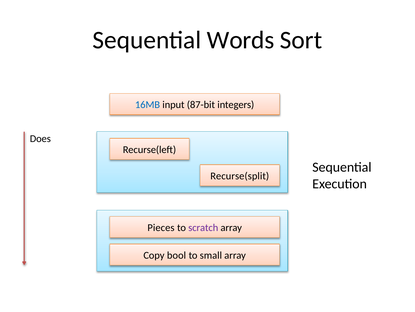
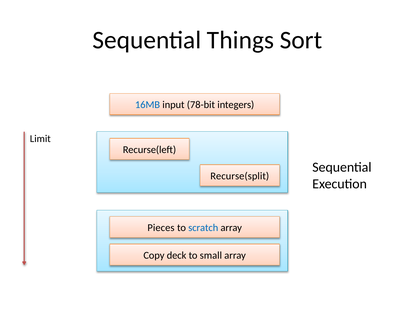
Words: Words -> Things (241, 40)
87-bit: 87-bit -> 78-bit (201, 105)
Does: Does -> Limit (40, 139)
scratch colour: purple -> blue (203, 227)
bool: bool -> deck (177, 255)
